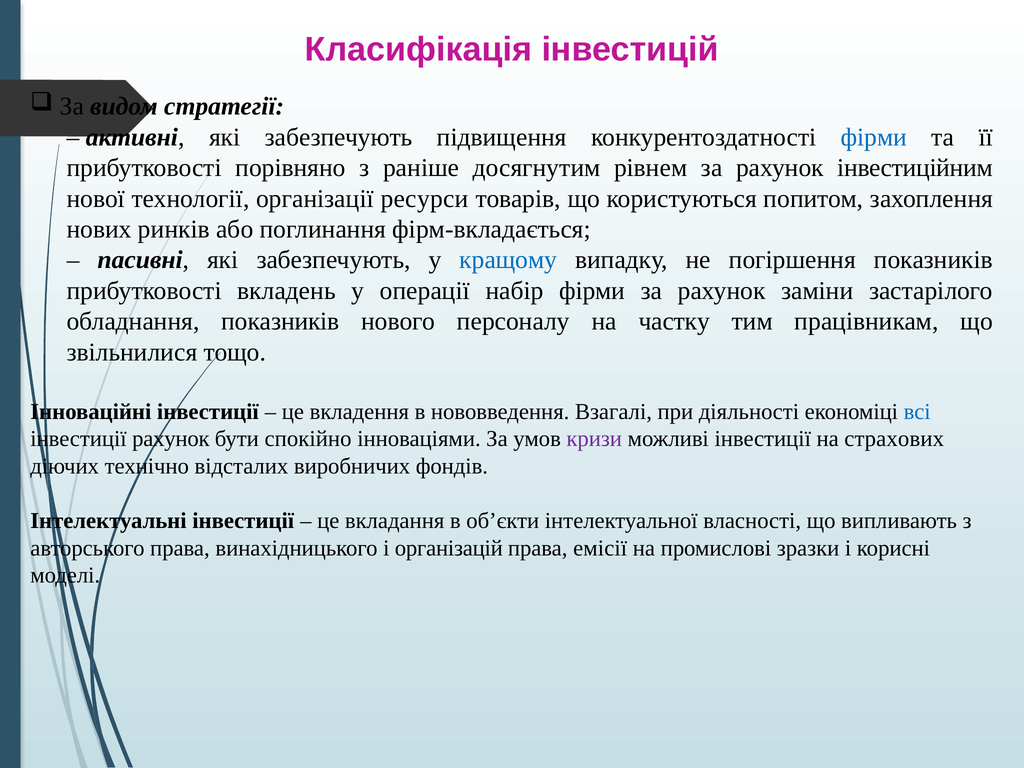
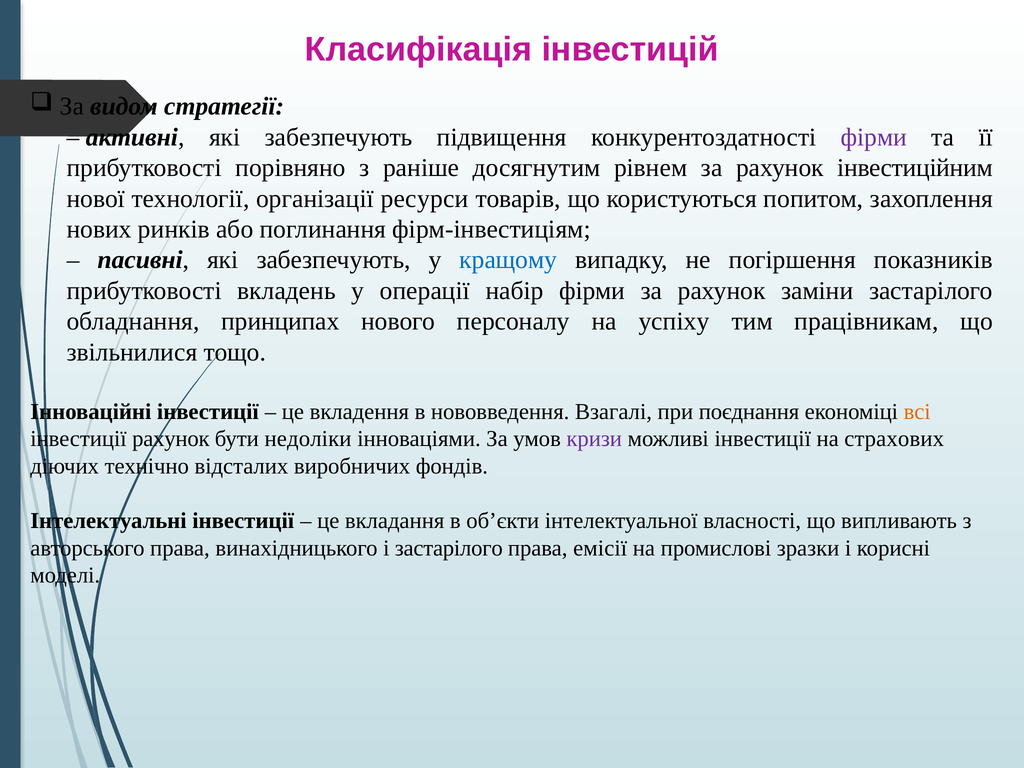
фірми colour: blue -> purple (874, 137)
фірм-вкладається: фірм-вкладається -> фірм-інвестиціям (492, 229)
обладнання показників: показників -> принципах (280, 321)
частку: частку -> успіху (674, 321)
діяльності: діяльності -> поєднання (749, 412)
всі colour: blue -> orange (917, 412)
спокійно: спокійно -> недоліки (308, 439)
і організацій: організацій -> застарілого (449, 548)
